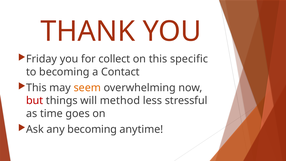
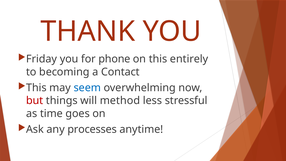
collect: collect -> phone (114, 59)
specific: specific -> entirely (189, 59)
seem colour: orange -> blue (87, 88)
any becoming: becoming -> processes (92, 129)
